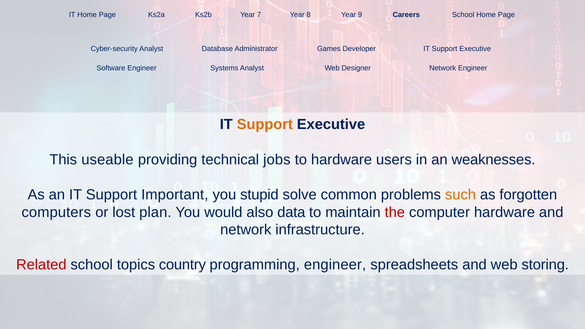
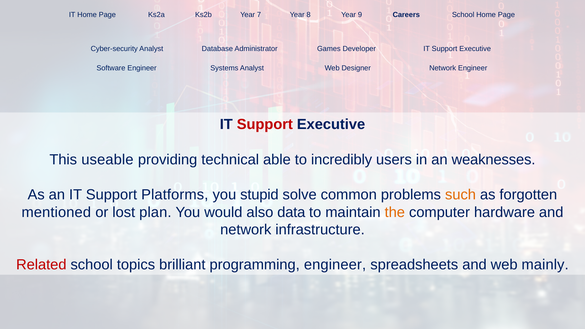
Support colour: orange -> red (265, 124)
jobs: jobs -> able (277, 160)
to hardware: hardware -> incredibly (342, 160)
Important: Important -> Platforms (175, 195)
computers: computers -> mentioned (56, 212)
the colour: red -> orange (395, 212)
country: country -> brilliant (182, 265)
storing: storing -> mainly (545, 265)
